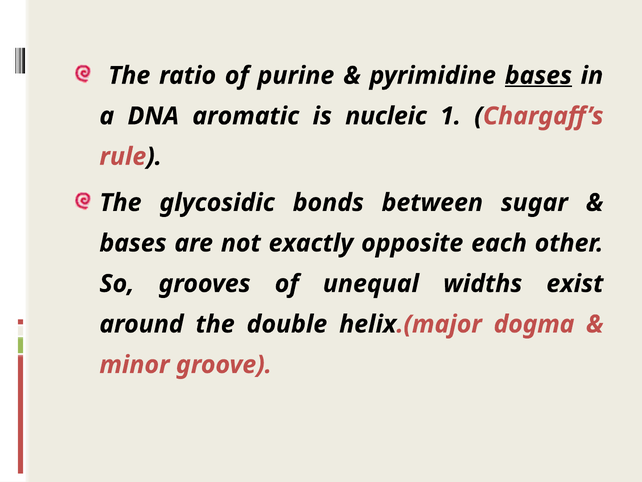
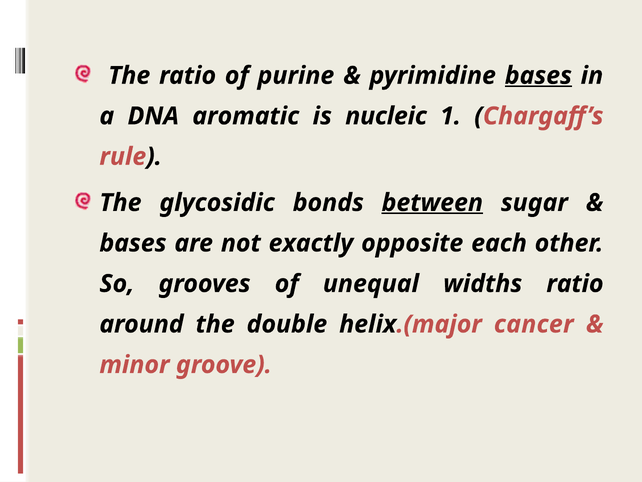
between underline: none -> present (432, 203)
widths exist: exist -> ratio (575, 283)
dogma: dogma -> cancer (534, 324)
